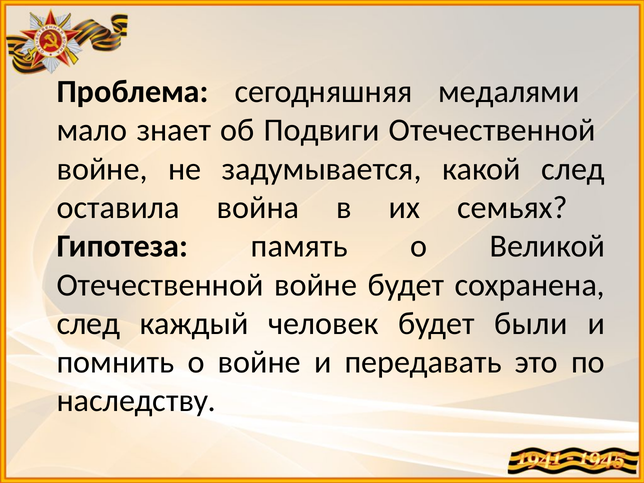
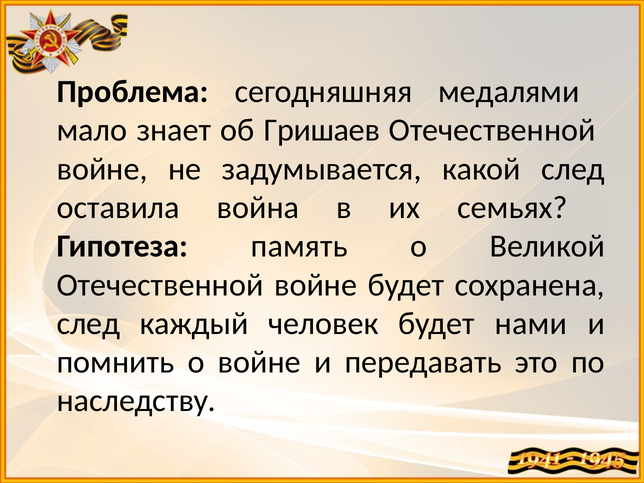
Подвиги: Подвиги -> Гришаев (322, 130)
были: были -> нами (531, 324)
